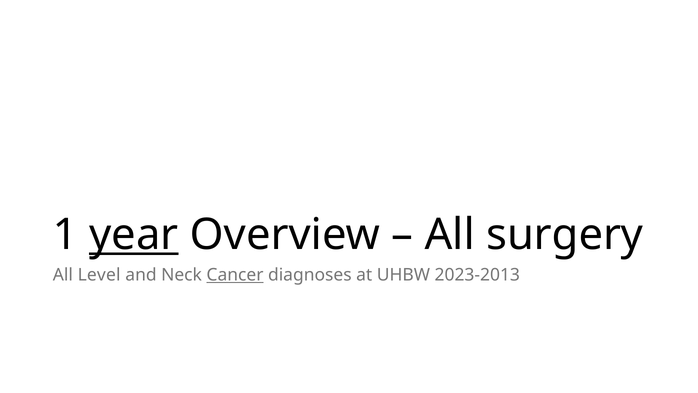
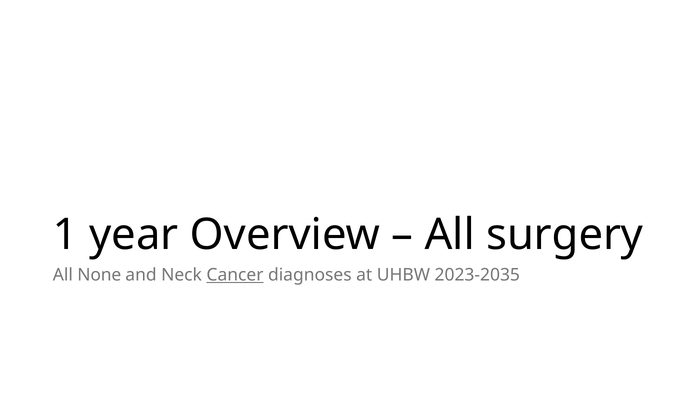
year underline: present -> none (134, 235)
Level: Level -> None (99, 275)
2023-2013: 2023-2013 -> 2023-2035 (477, 275)
